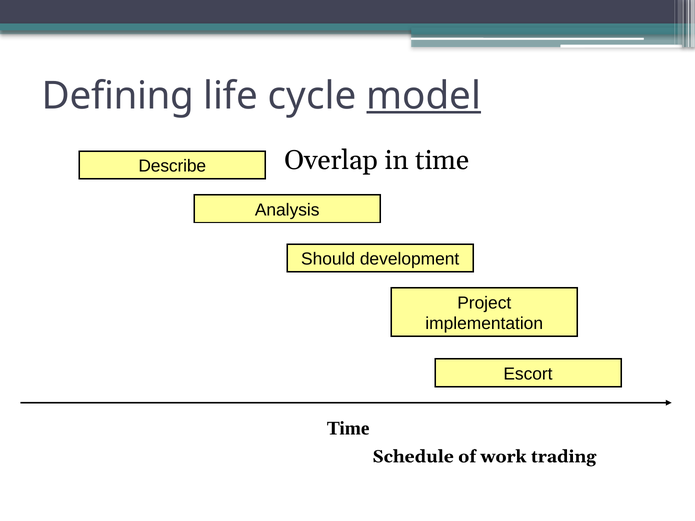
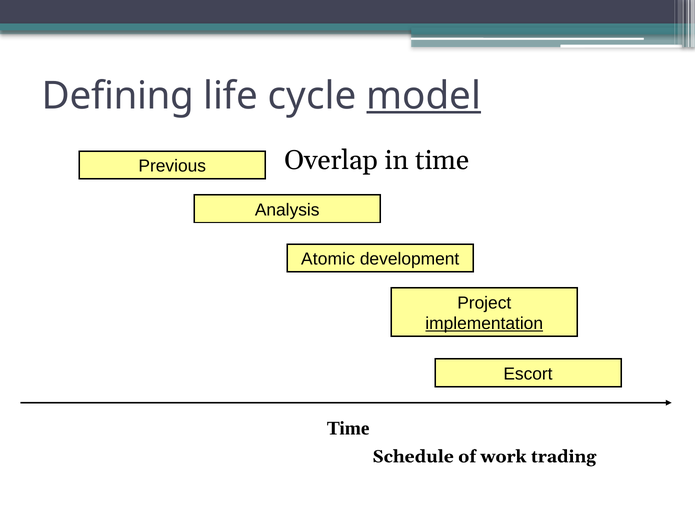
Describe: Describe -> Previous (172, 166)
Should: Should -> Atomic (328, 259)
implementation underline: none -> present (484, 324)
